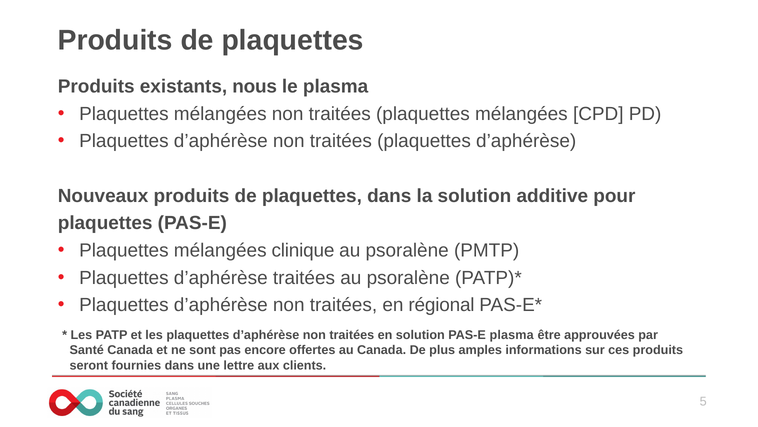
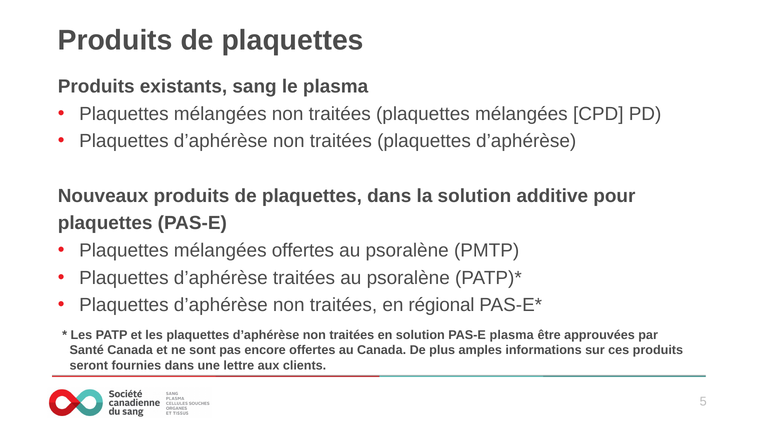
nous: nous -> sang (255, 86)
mélangées clinique: clinique -> offertes (303, 250)
